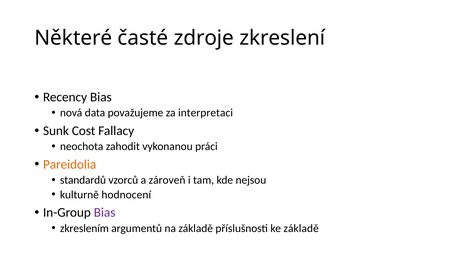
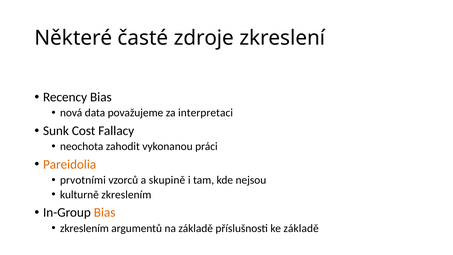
standardů: standardů -> prvotními (83, 180)
zároveň: zároveň -> skupině (167, 180)
kulturně hodnocení: hodnocení -> zkreslením (126, 195)
Bias colour: purple -> orange (105, 212)
